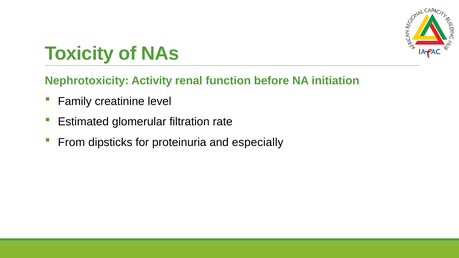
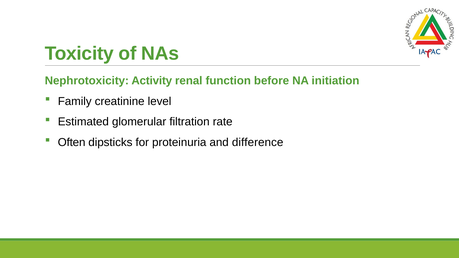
From: From -> Often (72, 142)
especially: especially -> difference (258, 142)
